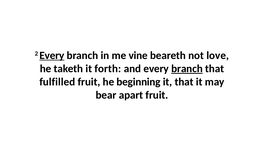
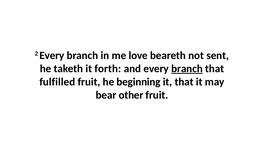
Every underline: present -> none (52, 55)
vine: vine -> love (138, 55)
love: love -> sent (218, 55)
apart: apart -> other (131, 95)
